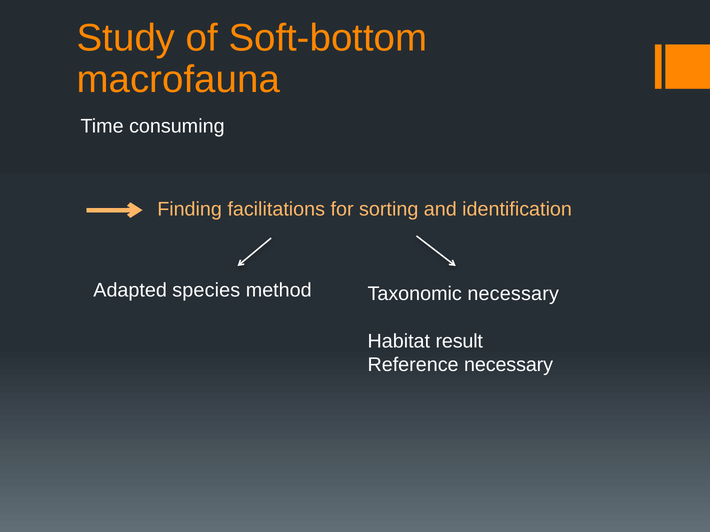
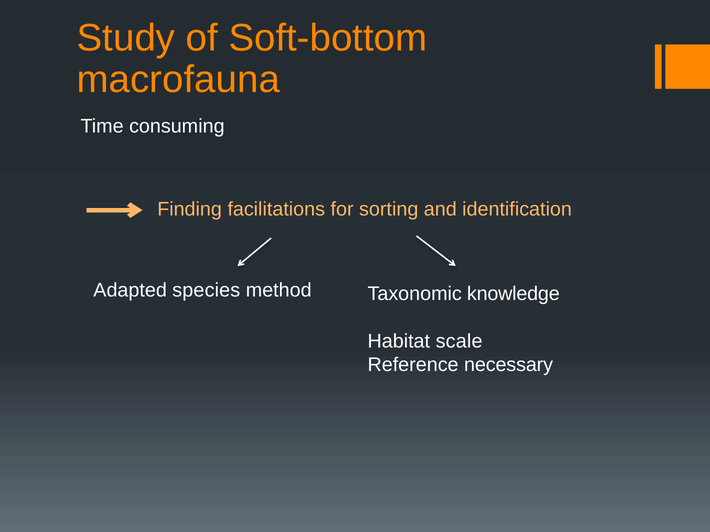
Taxonomic necessary: necessary -> knowledge (513, 294)
result: result -> scale (459, 341)
